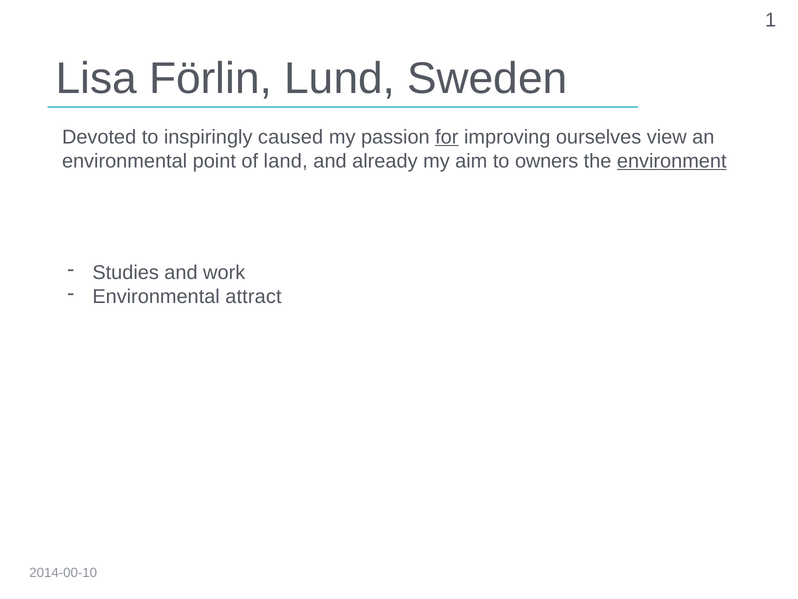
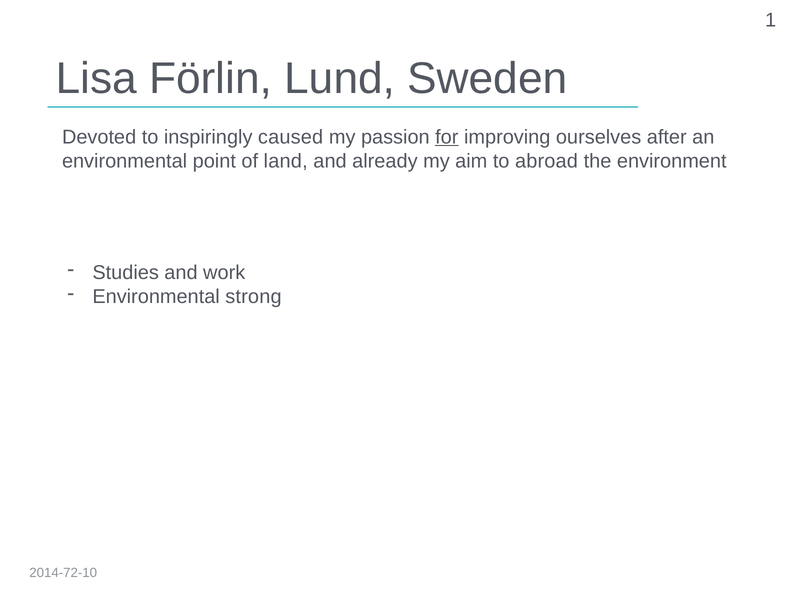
view: view -> after (667, 137)
owners: owners -> abroad (547, 161)
environment underline: present -> none (672, 161)
attract: attract -> strong (253, 296)
2014-00-10: 2014-00-10 -> 2014-72-10 (63, 572)
